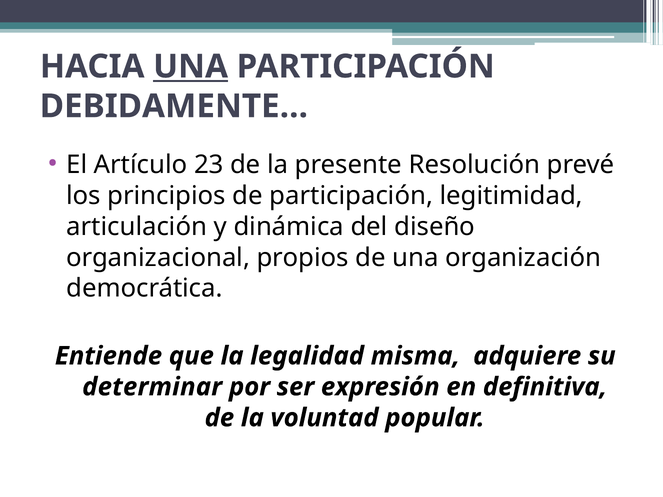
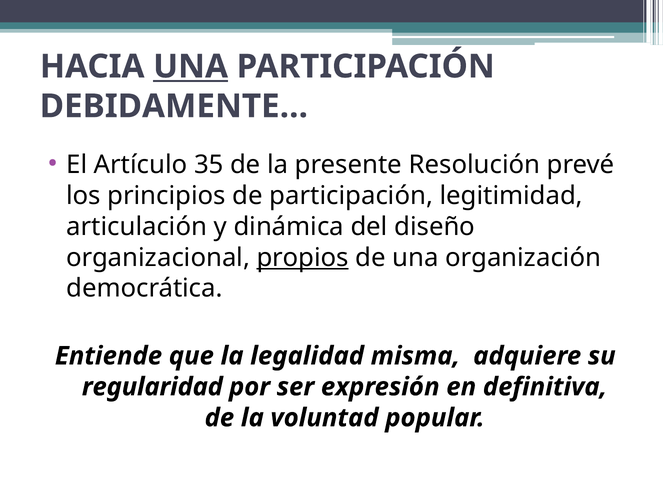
23: 23 -> 35 (209, 165)
propios underline: none -> present (303, 258)
determinar: determinar -> regularidad (152, 387)
